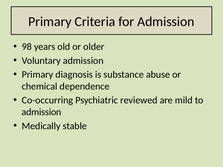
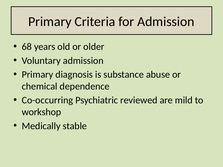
98: 98 -> 68 (27, 47)
admission: admission -> workshop (41, 112)
